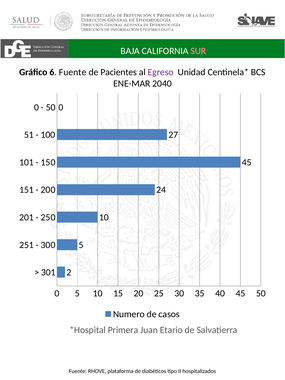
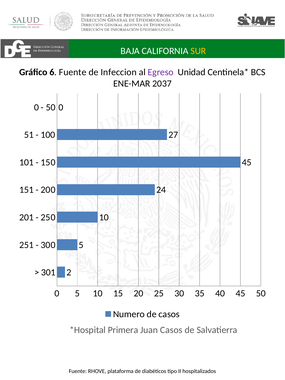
SUR colour: pink -> yellow (198, 51)
Pacientes: Pacientes -> Infeccion (119, 72)
2040: 2040 -> 2037 (162, 84)
Juan Etario: Etario -> Casos (171, 330)
